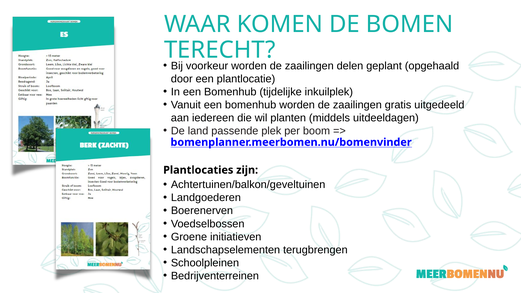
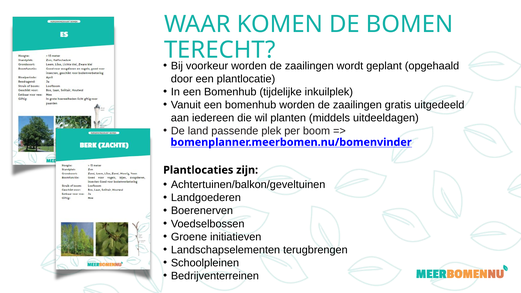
delen: delen -> wordt (350, 66)
